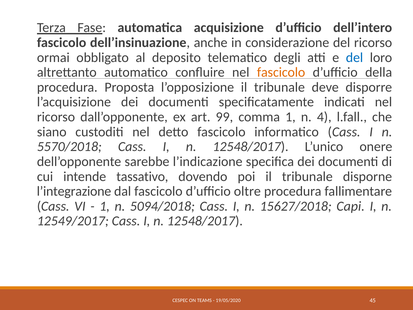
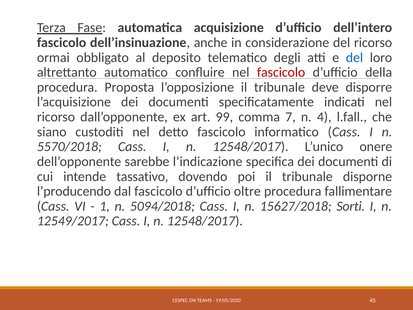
fascicolo colour: orange -> red (281, 72)
comma 1: 1 -> 7 (290, 117)
l’integrazione: l’integrazione -> l’producendo (74, 191)
Capi: Capi -> Sorti (351, 206)
